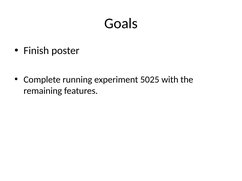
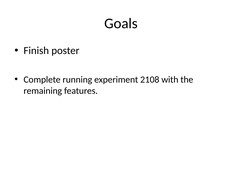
5025: 5025 -> 2108 (150, 80)
